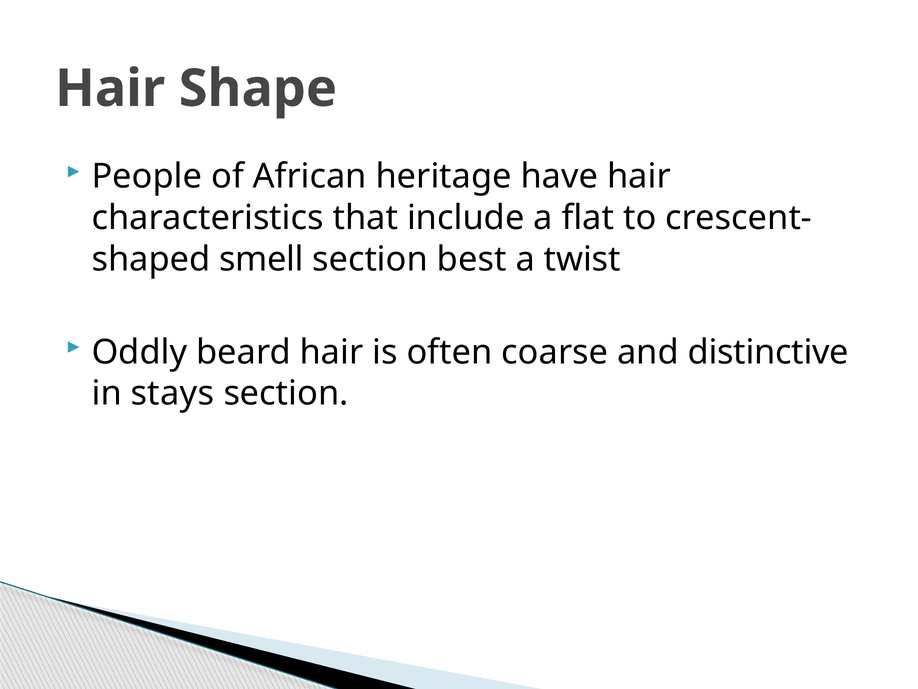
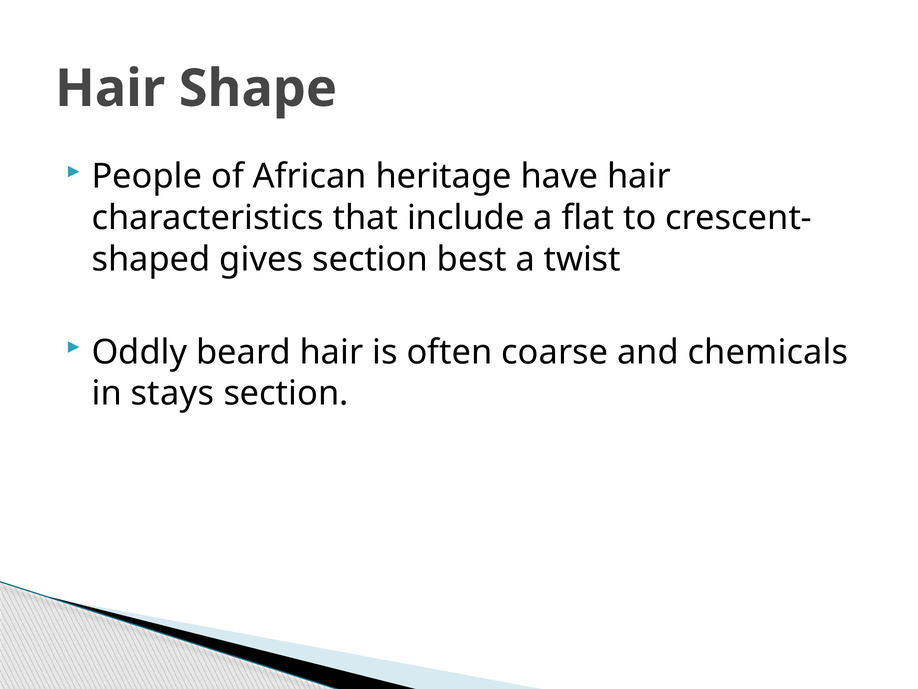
smell: smell -> gives (261, 259)
distinctive: distinctive -> chemicals (768, 352)
